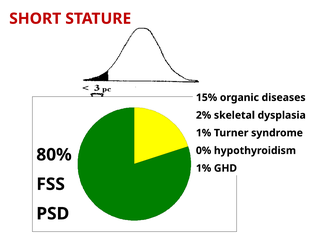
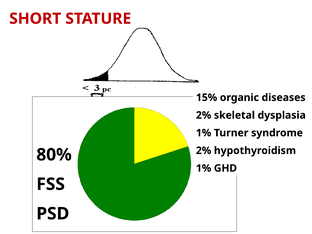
0%: 0% -> 2% (204, 151)
